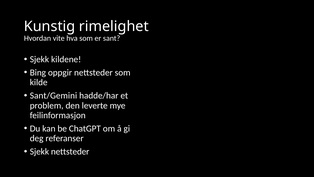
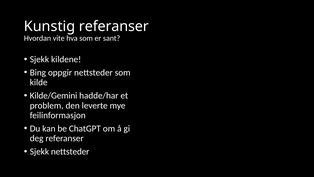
Kunstig rimelighet: rimelighet -> referanser (114, 26)
Sant/Gemini: Sant/Gemini -> Kilde/Gemini (54, 95)
